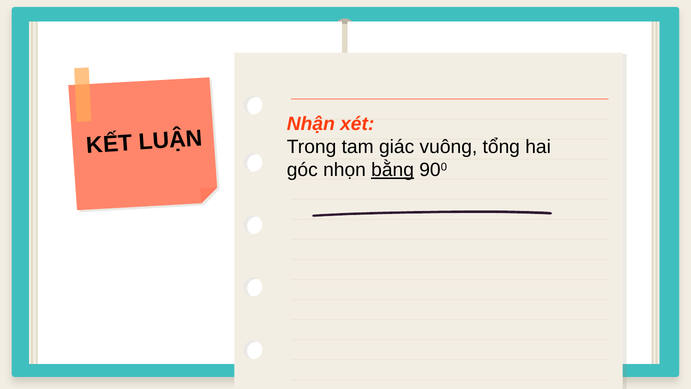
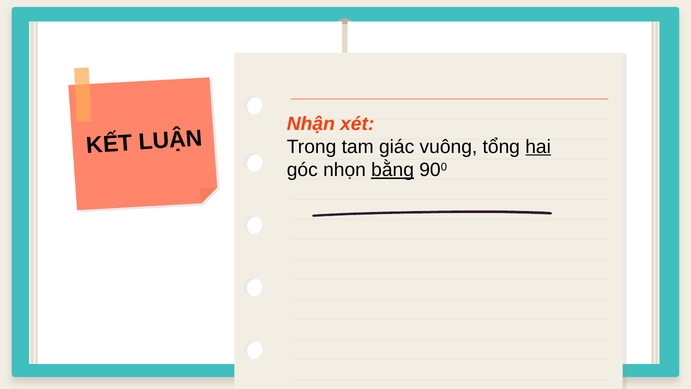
hai underline: none -> present (538, 147)
